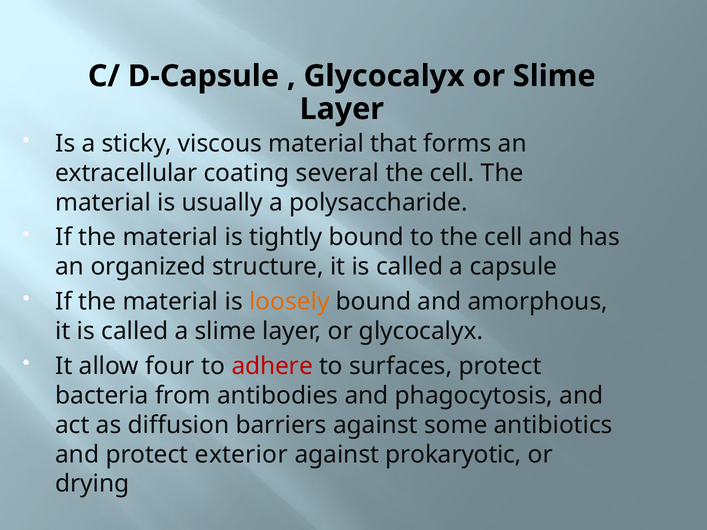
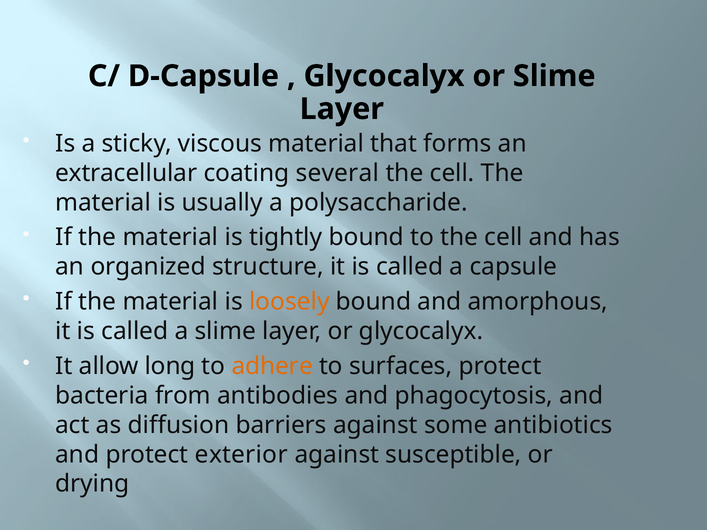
four: four -> long (170, 366)
adhere colour: red -> orange (272, 366)
prokaryotic: prokaryotic -> susceptible (453, 455)
